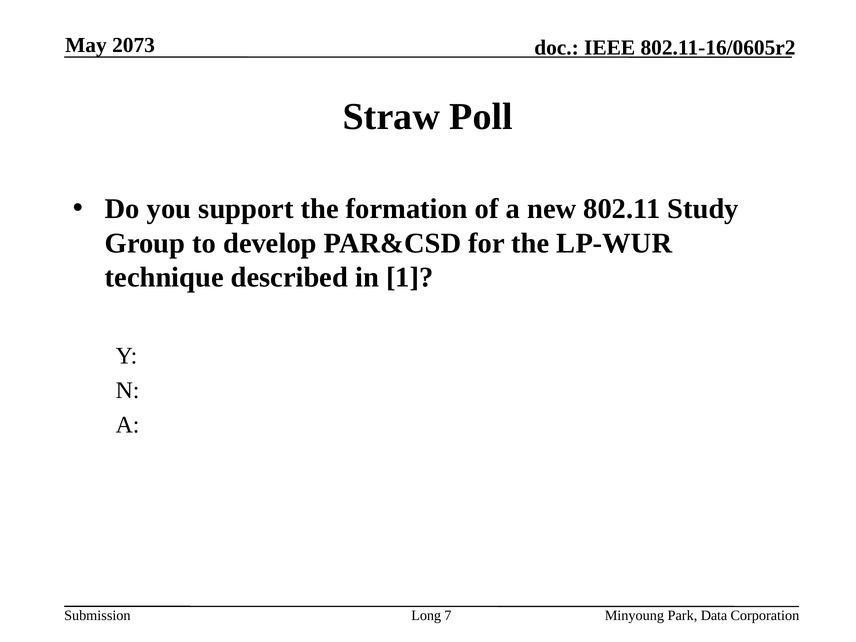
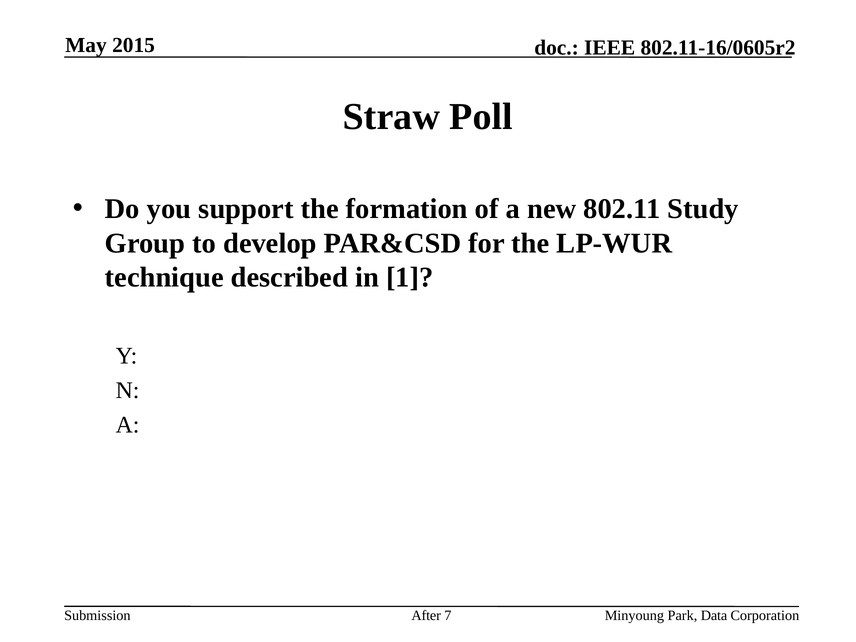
2073: 2073 -> 2015 (134, 45)
Long: Long -> After (426, 616)
